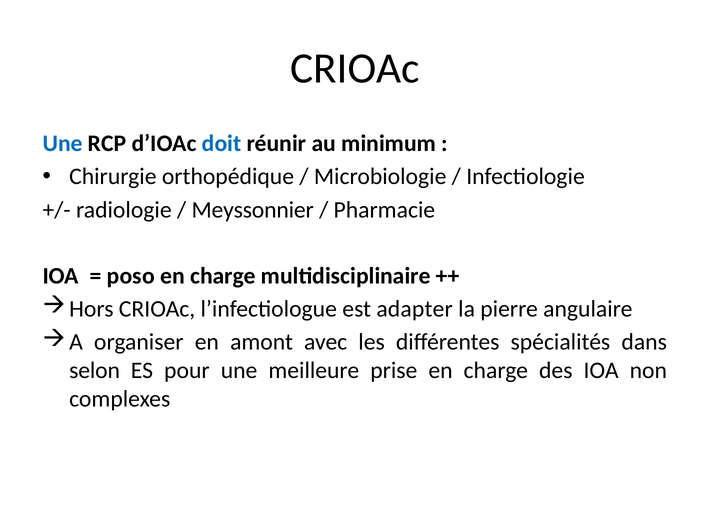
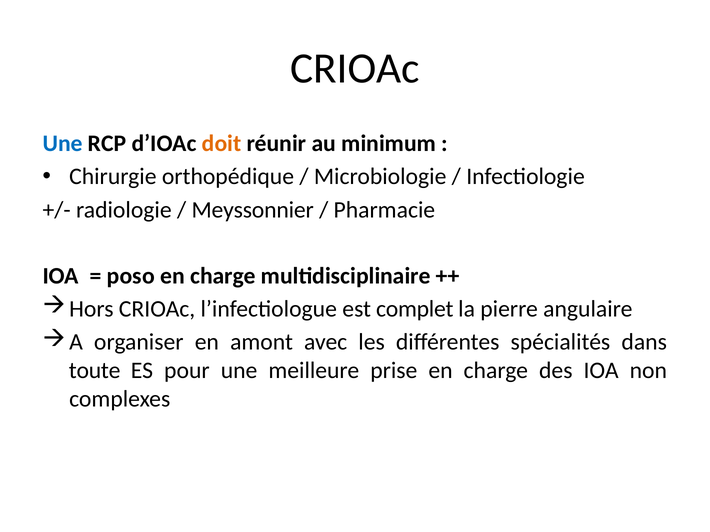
doit colour: blue -> orange (222, 144)
adapter: adapter -> complet (415, 309)
selon: selon -> toute (95, 371)
